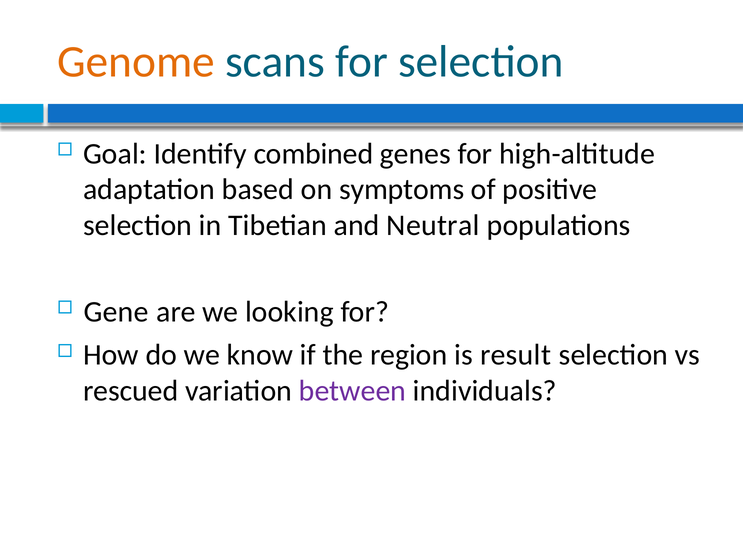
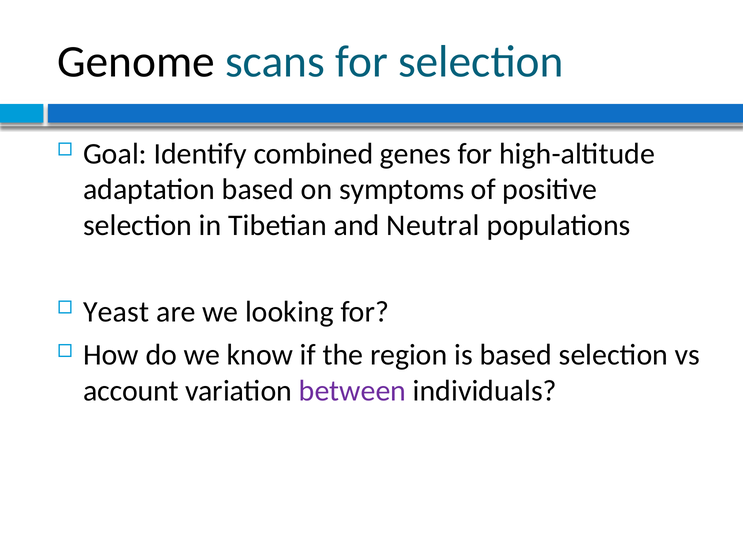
Genome colour: orange -> black (136, 62)
Gene: Gene -> Yeast (116, 312)
is result: result -> based (516, 355)
rescued: rescued -> account (131, 391)
